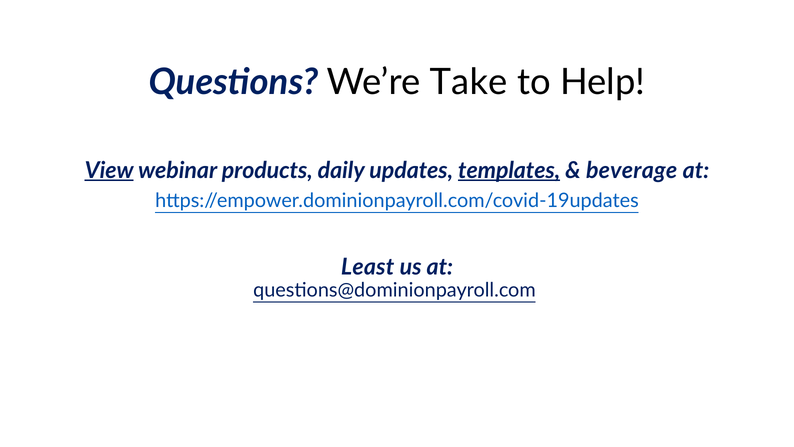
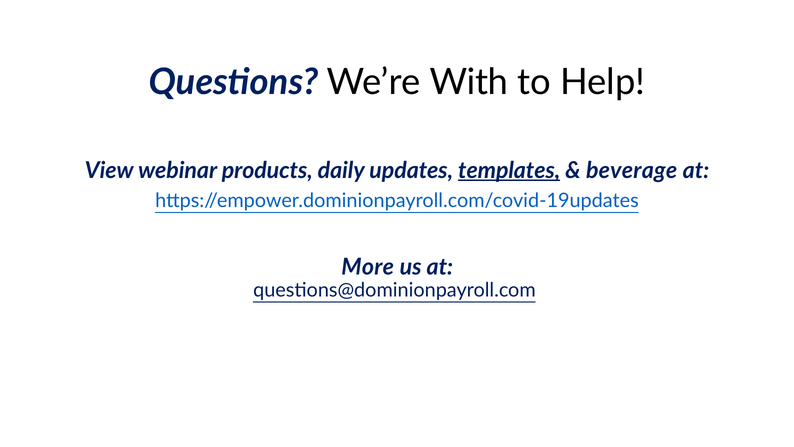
Take: Take -> With (469, 82)
View underline: present -> none (109, 170)
Least: Least -> More (368, 267)
